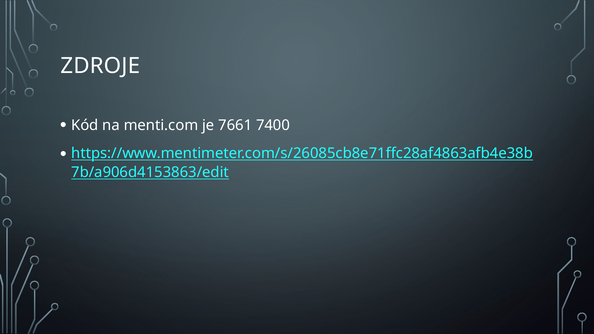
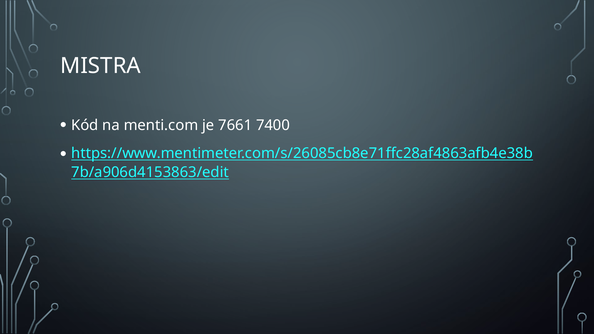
ZDROJE: ZDROJE -> MISTRA (100, 66)
